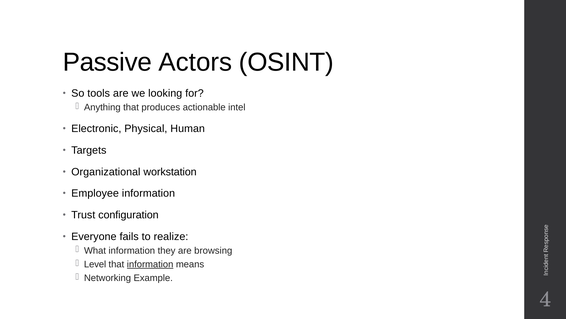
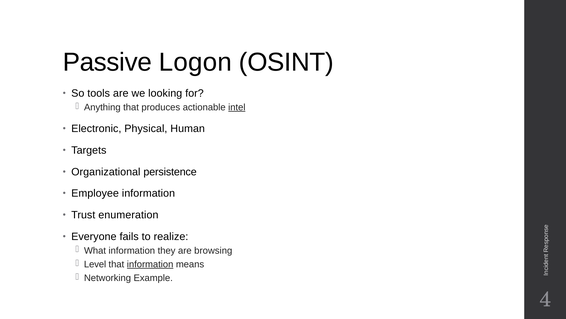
Actors: Actors -> Logon (195, 62)
intel underline: none -> present (237, 107)
workstation: workstation -> persistence (170, 172)
configuration: configuration -> enumeration (128, 215)
